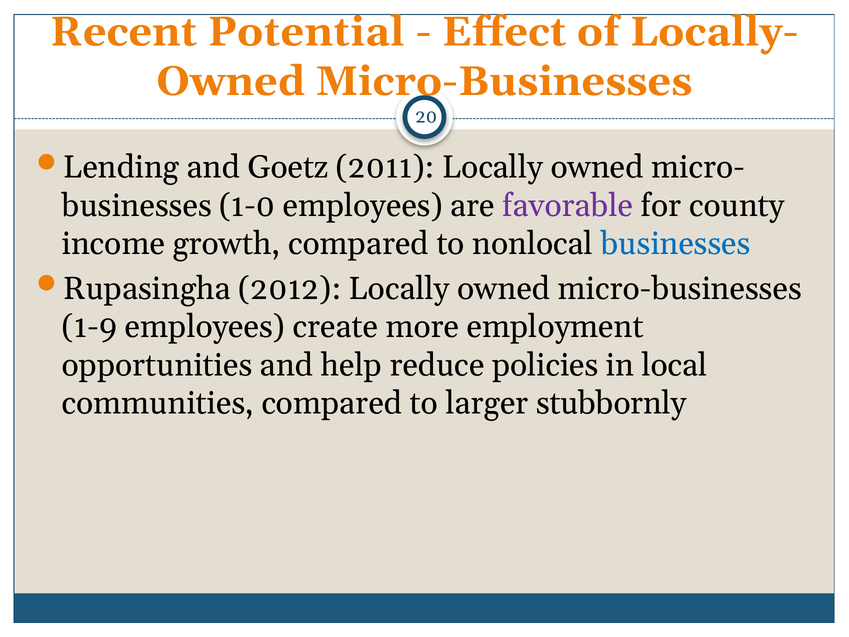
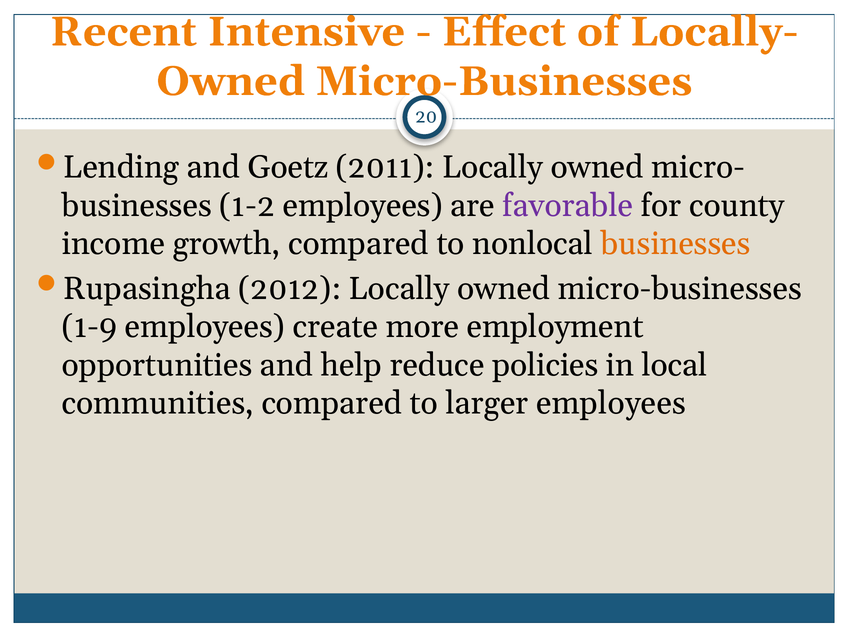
Potential: Potential -> Intensive (306, 32)
1-0: 1-0 -> 1-2 (247, 206)
businesses colour: blue -> orange (676, 244)
larger stubbornly: stubbornly -> employees (611, 403)
